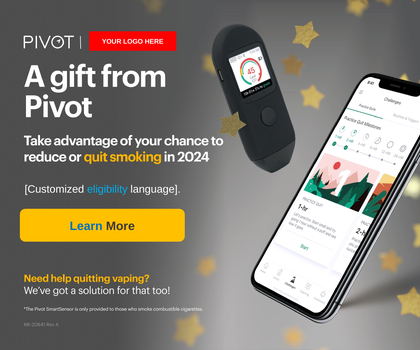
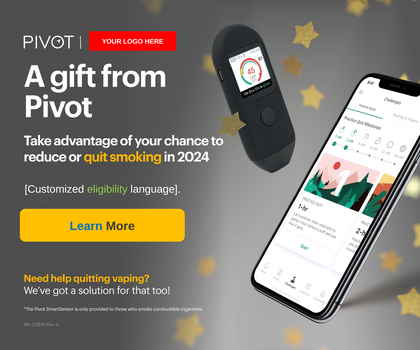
eligibility colour: light blue -> light green (107, 189)
